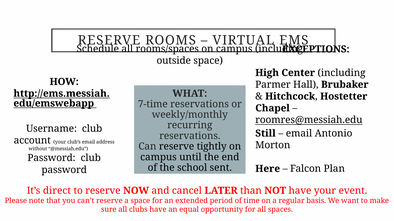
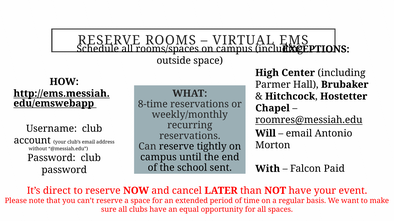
7-time: 7-time -> 8-time (153, 104)
Still: Still -> Will (266, 134)
Here: Here -> With (268, 169)
Plan: Plan -> Paid (334, 169)
